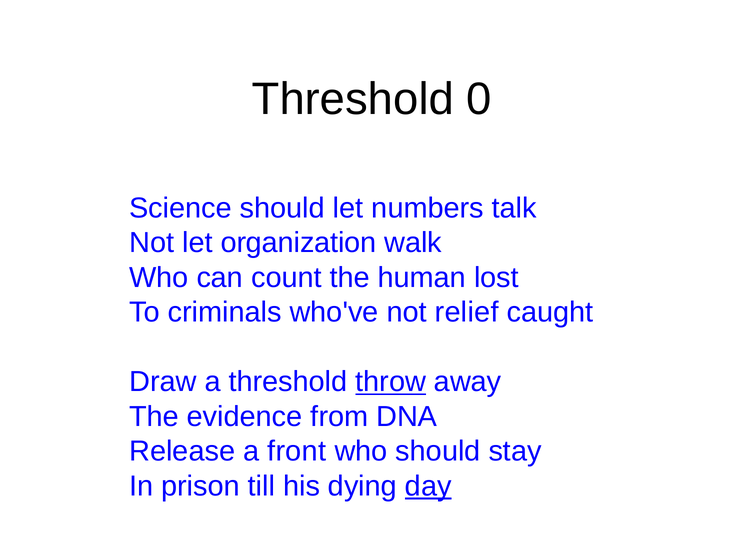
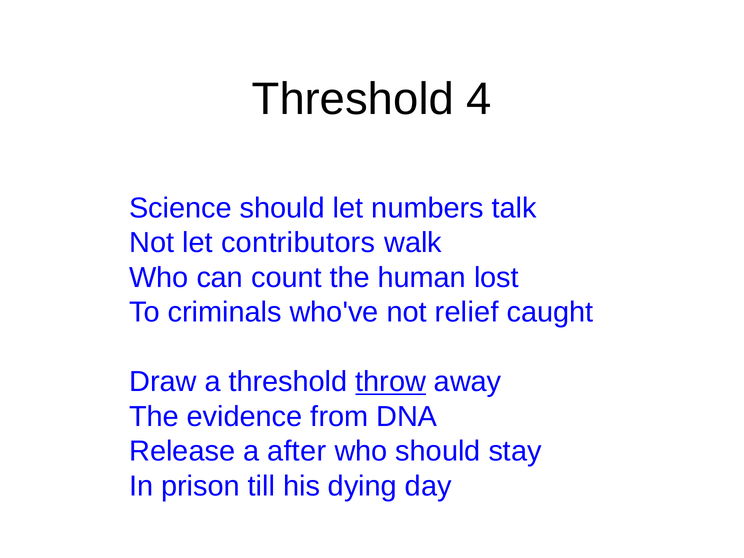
0: 0 -> 4 (479, 99)
organization: organization -> contributors (298, 243)
front: front -> after (297, 451)
day underline: present -> none (428, 486)
